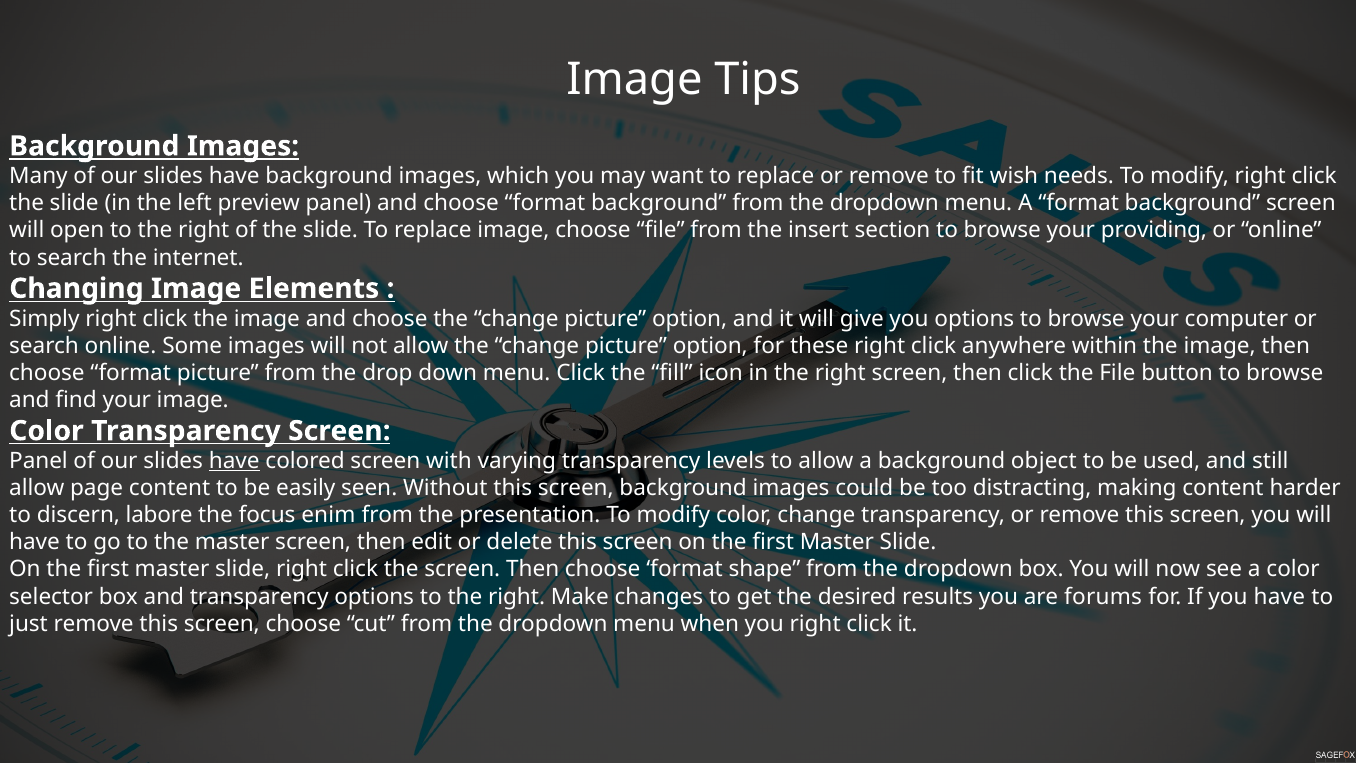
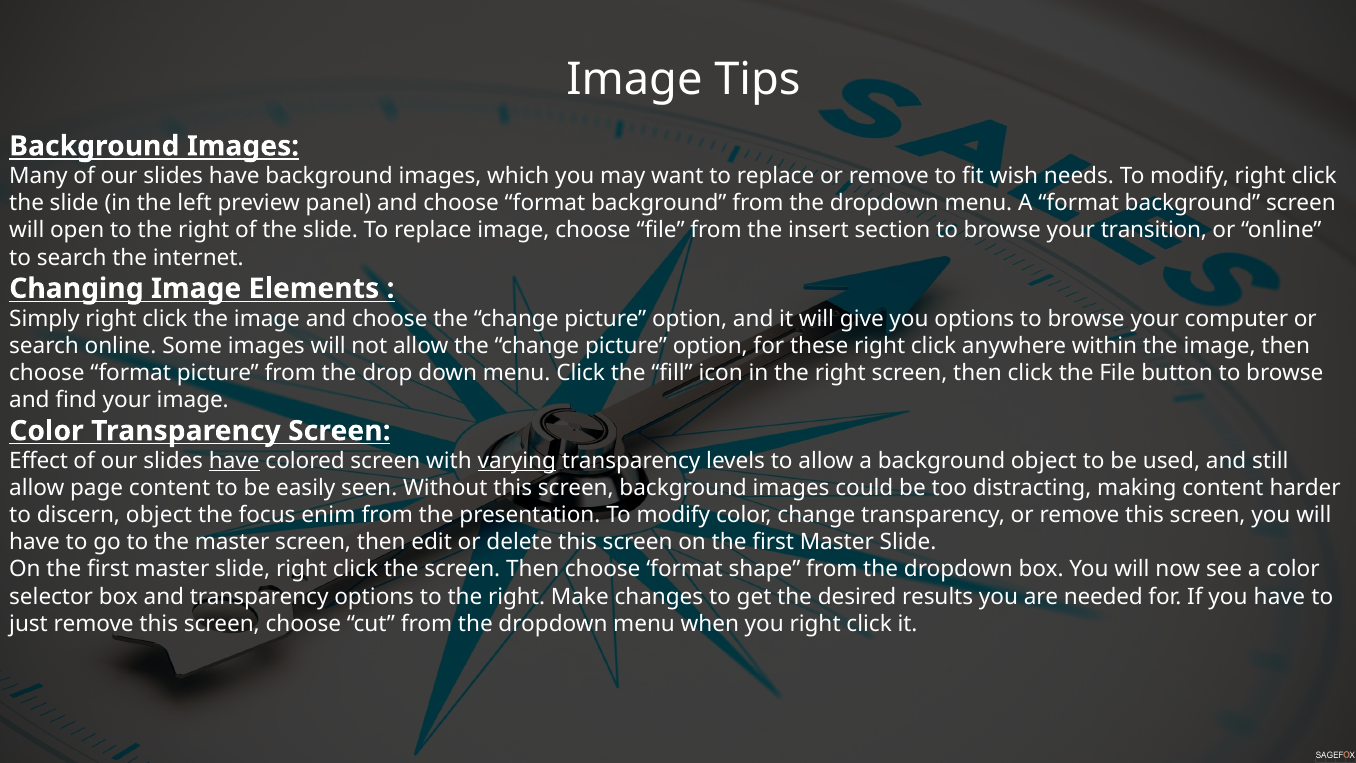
providing: providing -> transition (1154, 230)
Panel: Panel -> Effect (39, 461)
varying underline: none -> present (517, 461)
discern labore: labore -> object (159, 515)
forums: forums -> needed (1103, 596)
